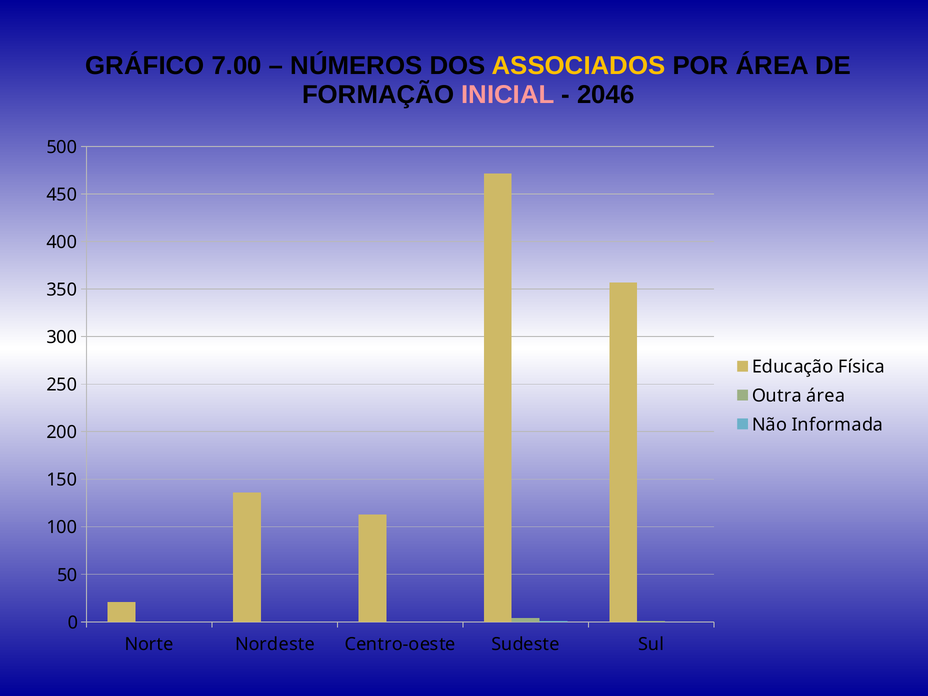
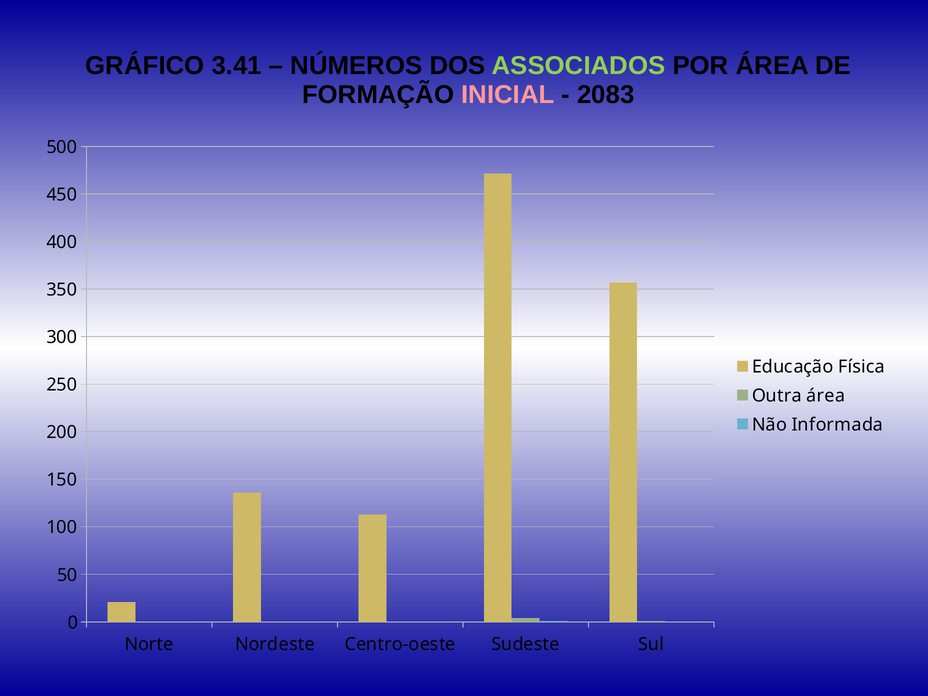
7.00: 7.00 -> 3.41 (237, 66)
ASSOCIADOS colour: yellow -> light green (579, 66)
2046: 2046 -> 2083 (606, 95)
